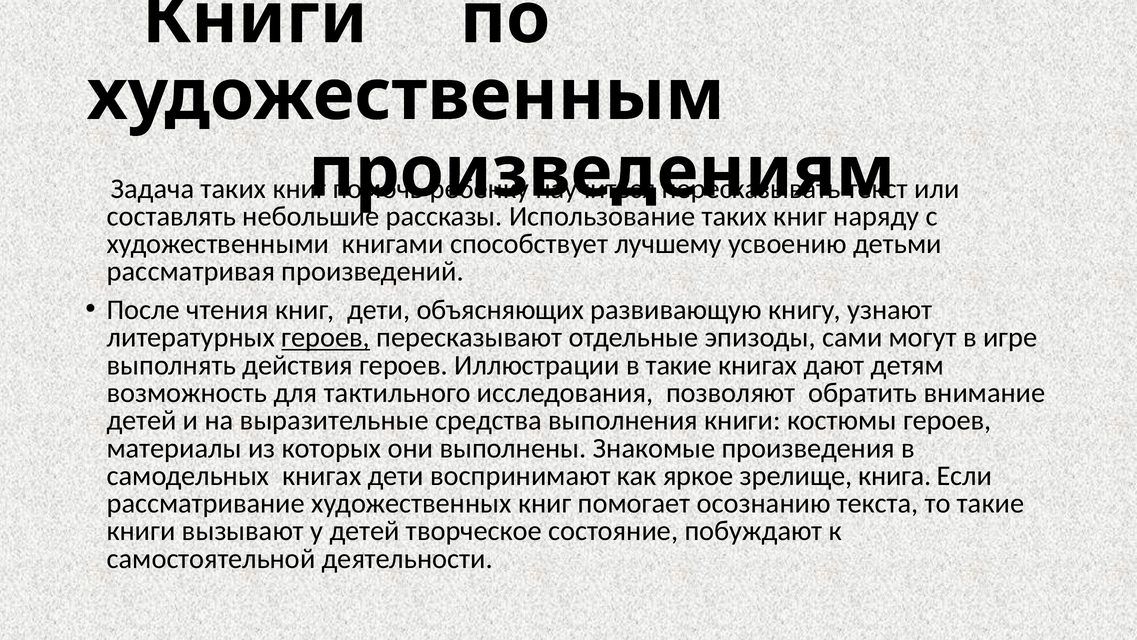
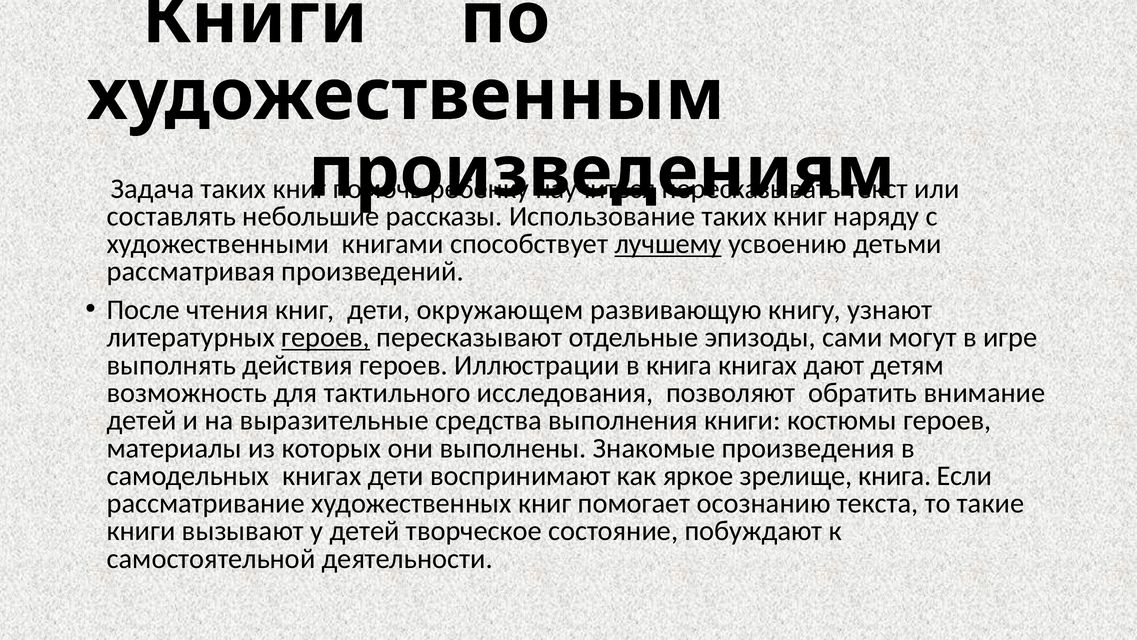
лучшему underline: none -> present (668, 244)
объясняющих: объясняющих -> окружающем (500, 310)
в такие: такие -> книга (679, 365)
